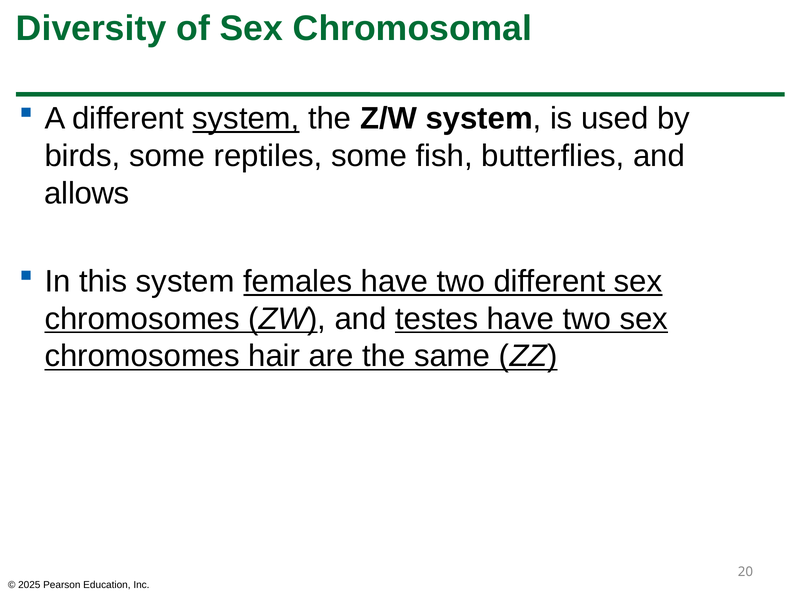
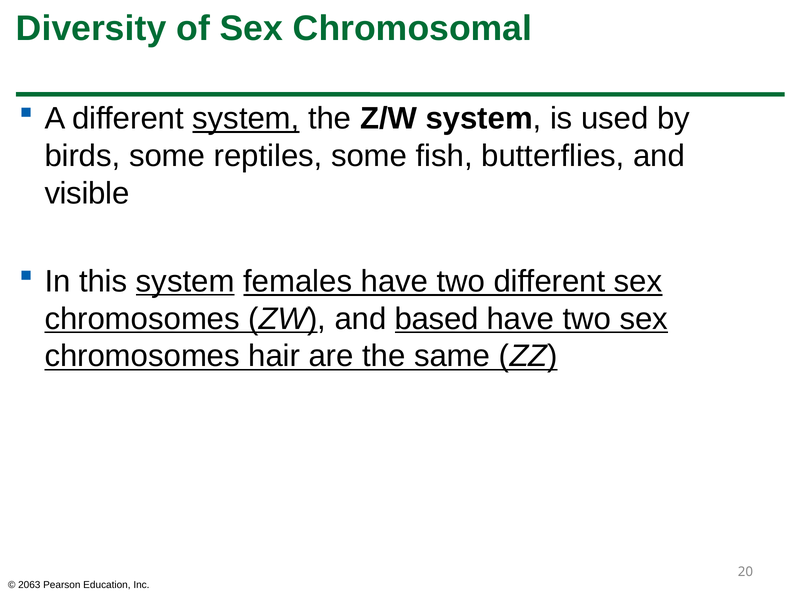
allows: allows -> visible (87, 194)
system underline: none -> present (185, 282)
testes: testes -> based (437, 319)
2025: 2025 -> 2063 (29, 585)
